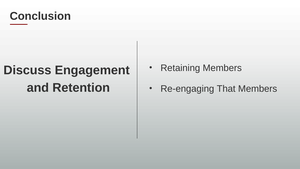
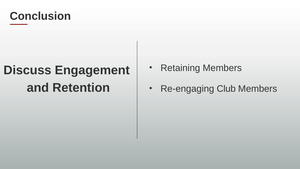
That: That -> Club (226, 89)
